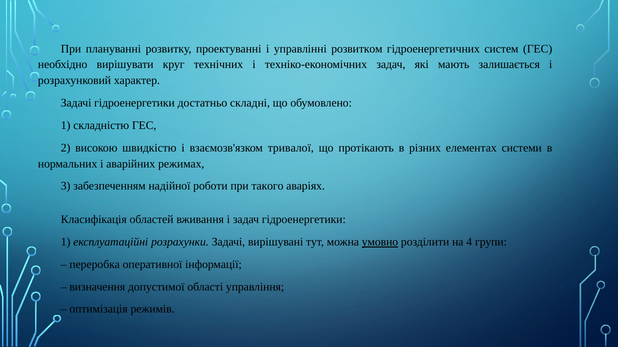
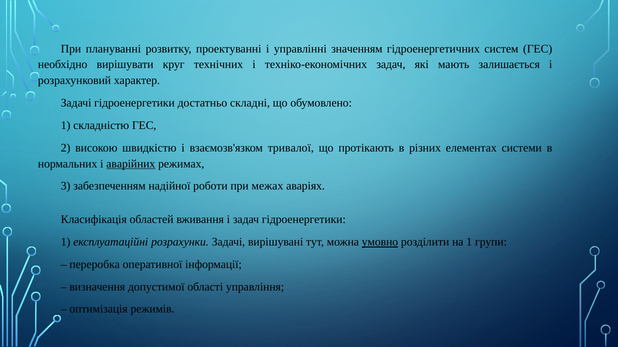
розвитком: розвитком -> значенням (357, 49)
аварійних underline: none -> present (131, 164)
такого: такого -> межах (267, 186)
на 4: 4 -> 1 (469, 242)
